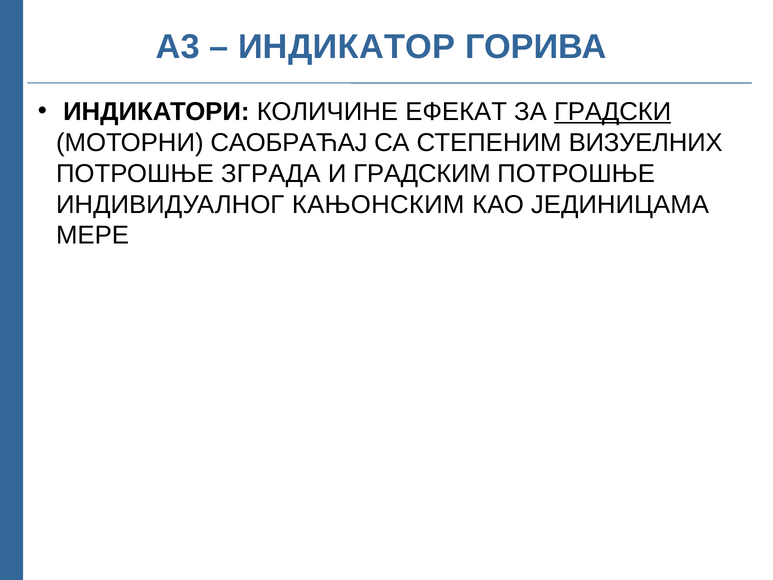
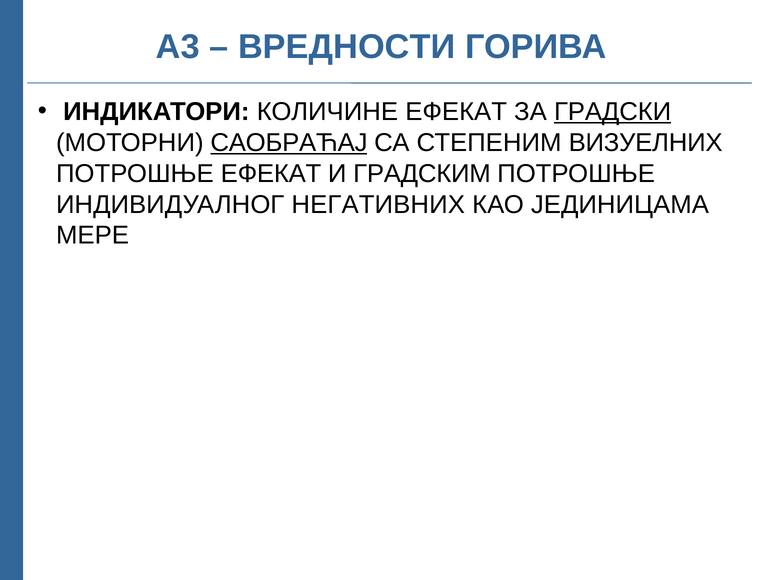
ИНДИКАТОР: ИНДИКАТОР -> ВРЕДНОСТИ (347, 47)
САОБРАЋАЈ underline: none -> present (289, 143)
ПОТРОШЊЕ ЗГРАДА: ЗГРАДА -> ЕФЕКАТ (271, 173)
КАЊОНСКИМ: КАЊОНСКИМ -> НЕГАТИВНИХ (378, 204)
